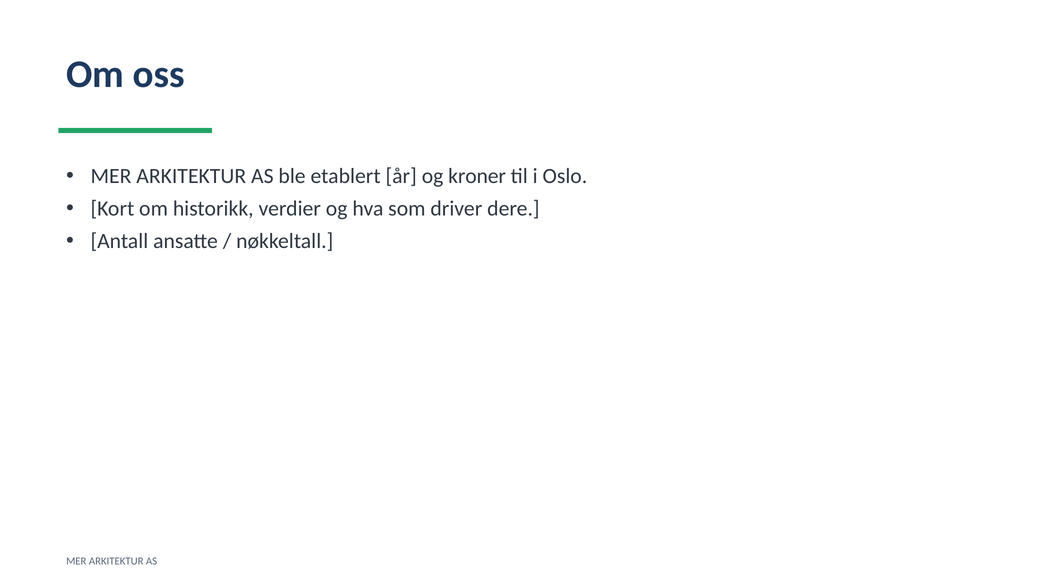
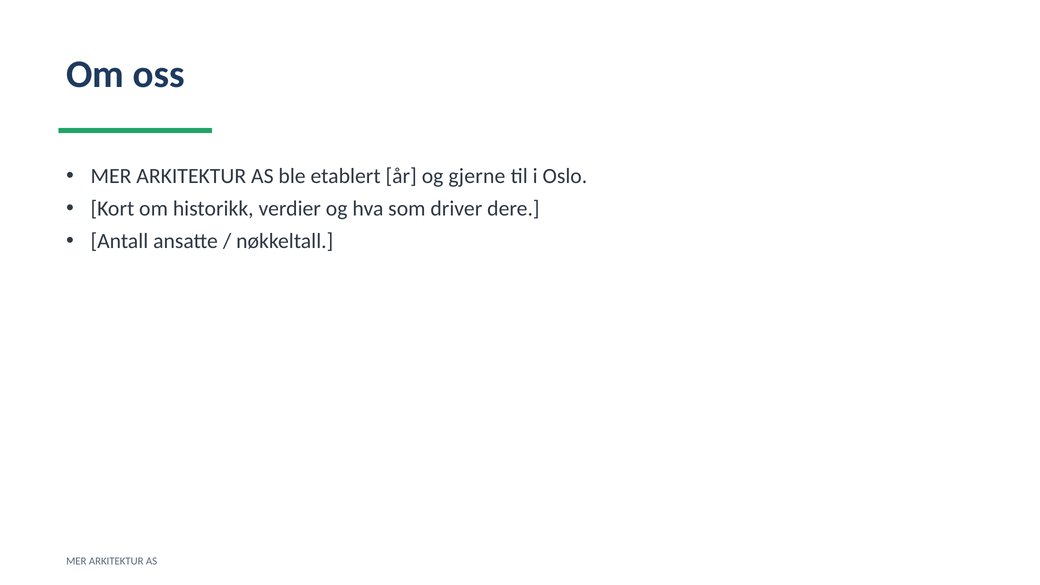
kroner: kroner -> gjerne (477, 176)
